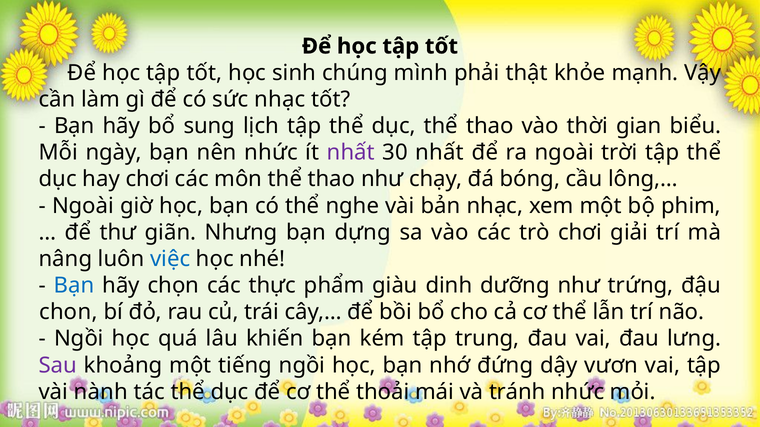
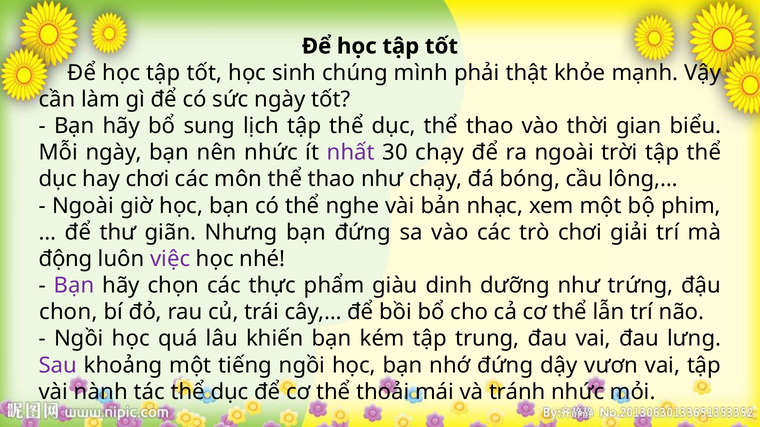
sức nhạc: nhạc -> ngày (280, 100)
30 nhất: nhất -> chạy (440, 153)
bạn dựng: dựng -> đứng (363, 233)
nâng: nâng -> động (66, 259)
việc colour: blue -> purple (170, 259)
Bạn colour: blue -> purple (74, 286)
